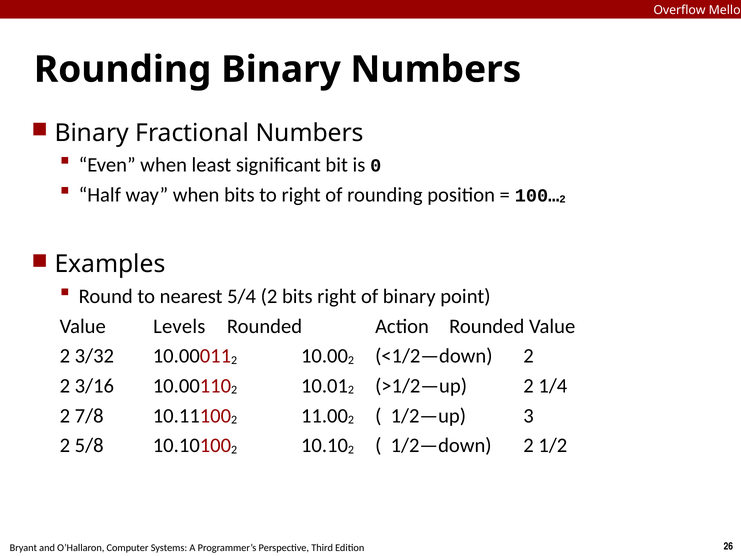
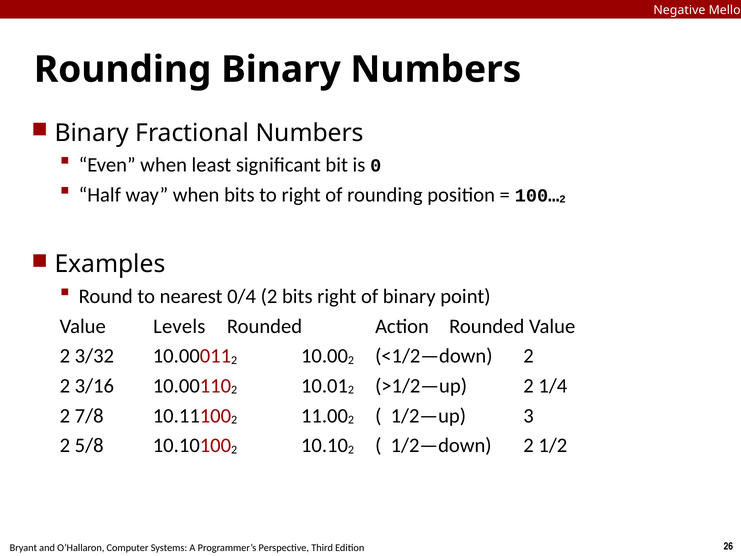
Overflow: Overflow -> Negative (679, 10)
5/4: 5/4 -> 0/4 (242, 296)
